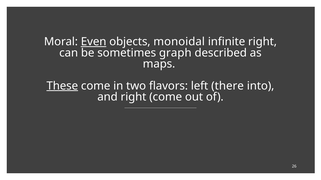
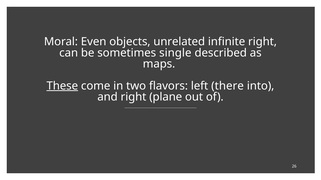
Even underline: present -> none (94, 42)
monoidal: monoidal -> unrelated (179, 42)
graph: graph -> single (175, 53)
right come: come -> plane (166, 97)
